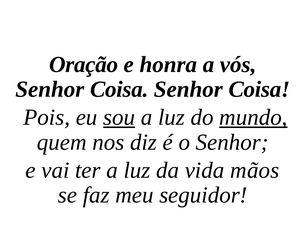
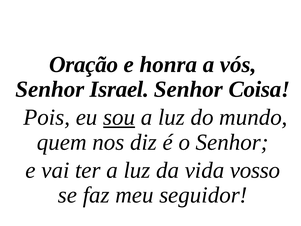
Coisa: Coisa -> Israel (119, 89)
mundo underline: present -> none (253, 117)
mãos: mãos -> vosso (255, 170)
